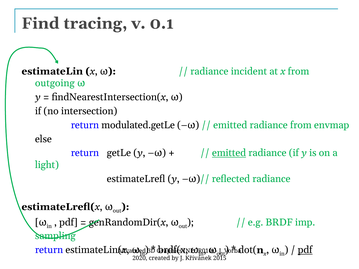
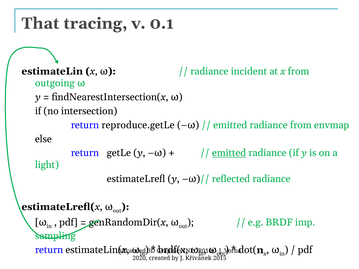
Find: Find -> That (40, 23)
modulated.getLe: modulated.getLe -> reproduce.getLe (138, 125)
pdf underline: present -> none (305, 250)
